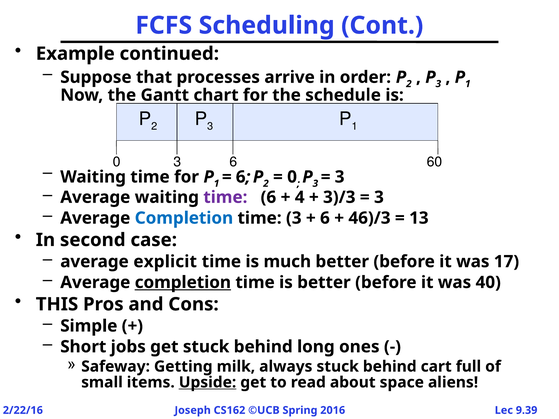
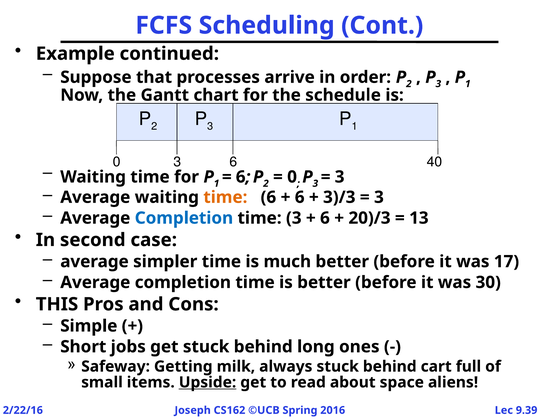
60: 60 -> 40 (435, 162)
time colour: purple -> orange (225, 197)
4: 4 -> 6 (300, 197)
46)/3: 46)/3 -> 20)/3 (369, 218)
explicit: explicit -> simpler (165, 262)
completion underline: present -> none (183, 283)
40: 40 -> 30 (488, 283)
